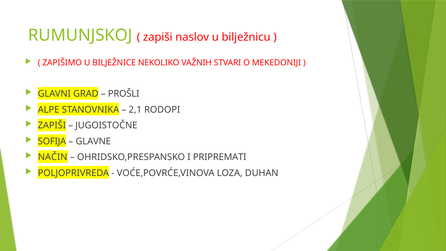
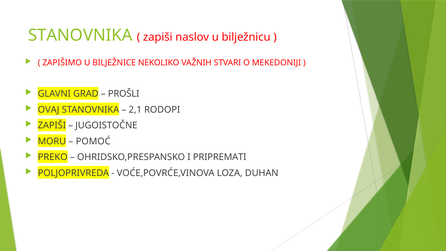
RUMUNJSKOJ: RUMUNJSKOJ -> STANOVNIKA (80, 35)
ALPE: ALPE -> OVAJ (49, 110)
SOFIJA: SOFIJA -> MORU (52, 141)
GLAVNE: GLAVNE -> POMOĆ (93, 141)
NAČIN: NAČIN -> PREKO (53, 157)
